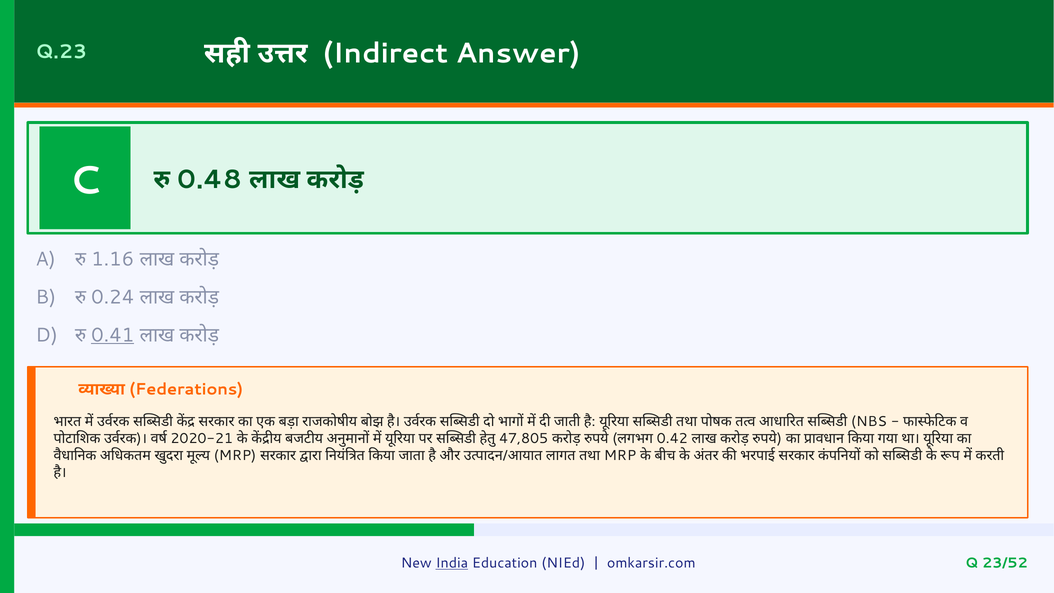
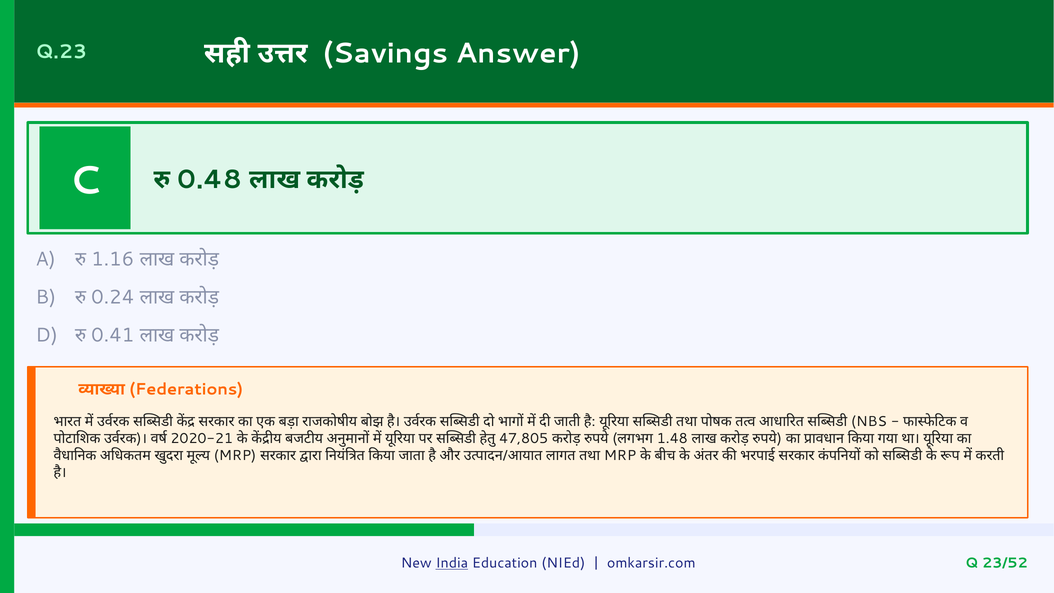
Indirect: Indirect -> Savings (385, 53)
0.41 underline: present -> none (113, 335)
0.42: 0.42 -> 1.48 (672, 438)
